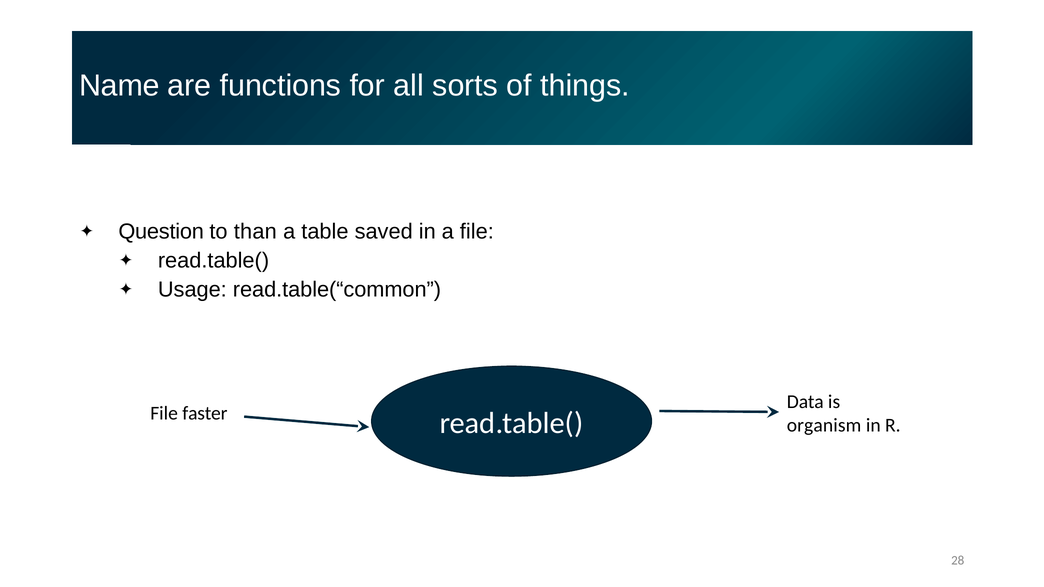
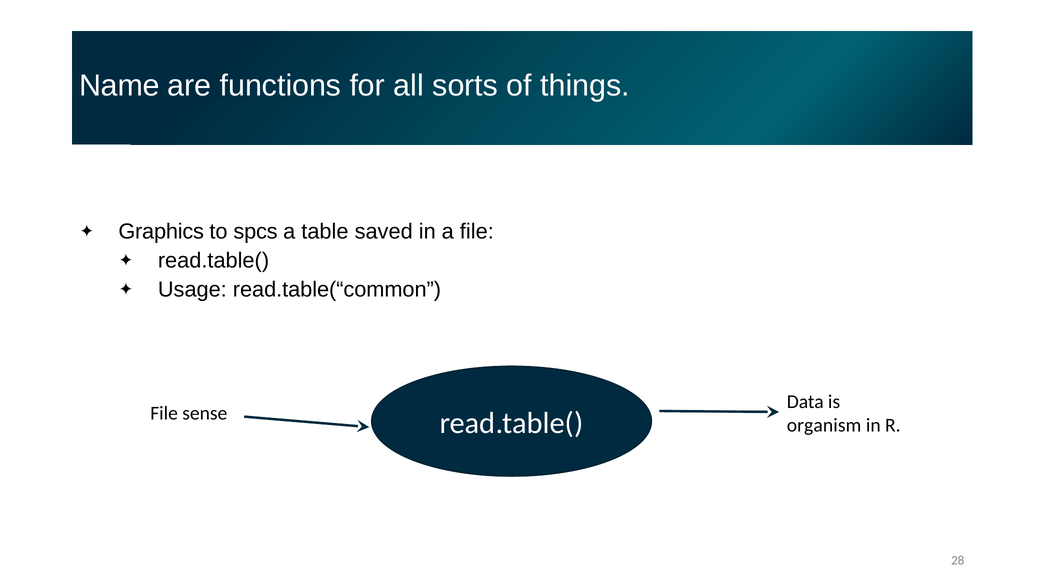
Question: Question -> Graphics (161, 232)
than: than -> spcs (256, 232)
faster: faster -> sense (205, 414)
